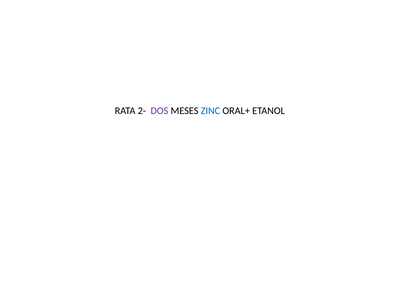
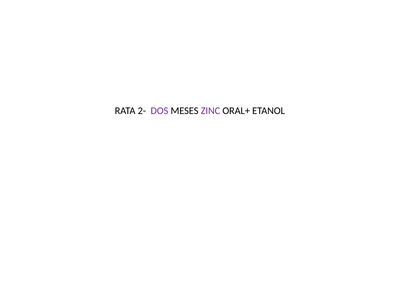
ZINC colour: blue -> purple (210, 111)
